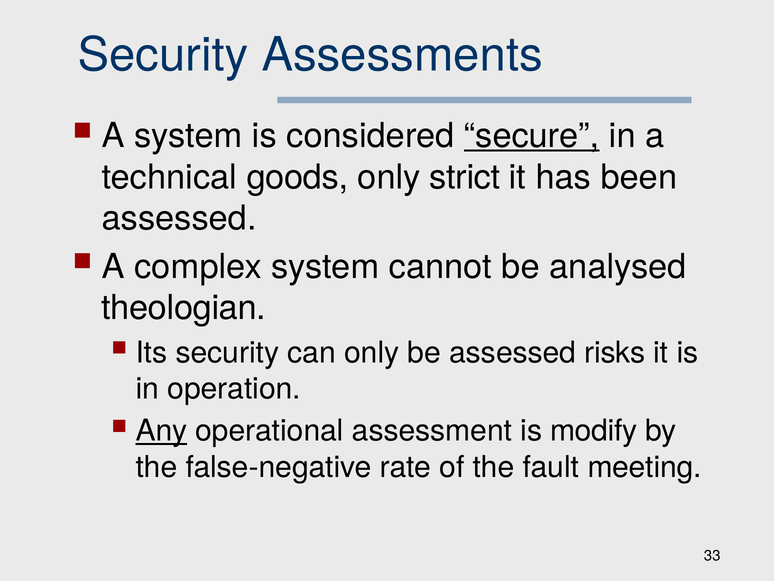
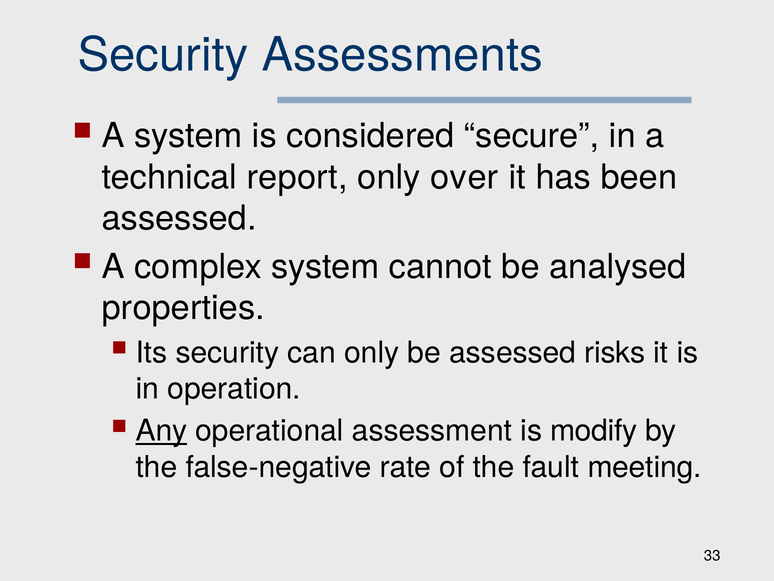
secure underline: present -> none (532, 136)
goods: goods -> report (297, 177)
strict: strict -> over (464, 177)
theologian: theologian -> properties (183, 308)
